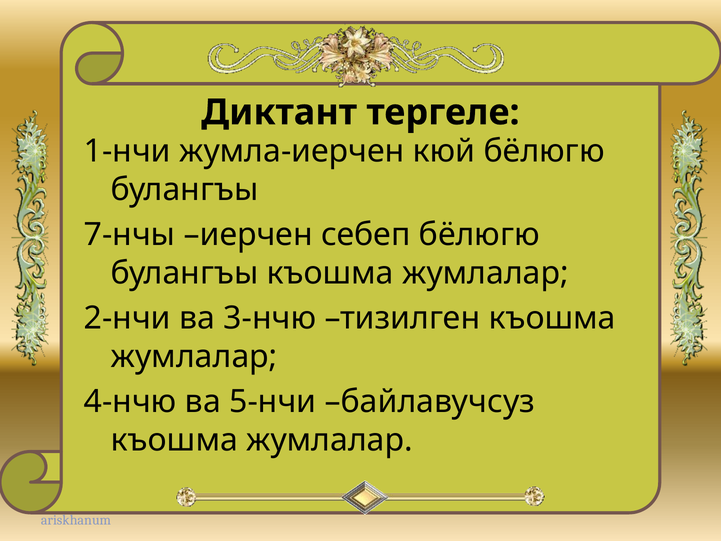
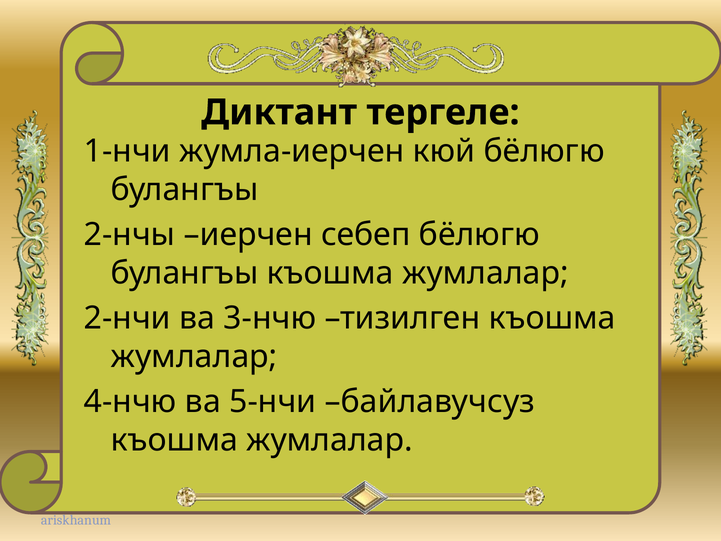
7-нчы: 7-нчы -> 2-нчы (130, 235)
